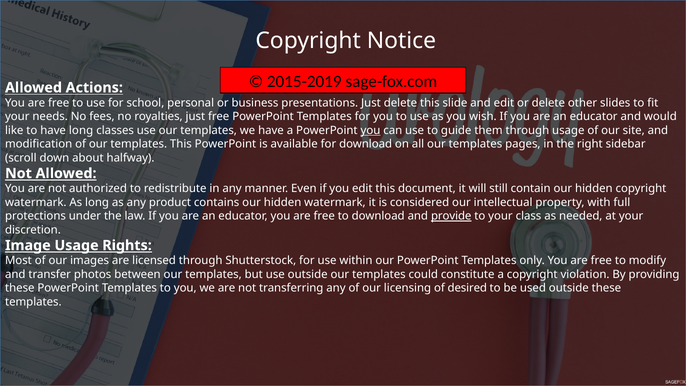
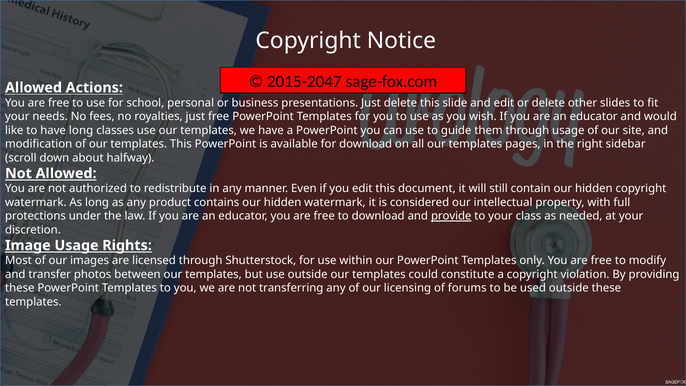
2015-2019: 2015-2019 -> 2015-2047 (304, 81)
you underline: present -> none (370, 130)
desired: desired -> forums (467, 288)
